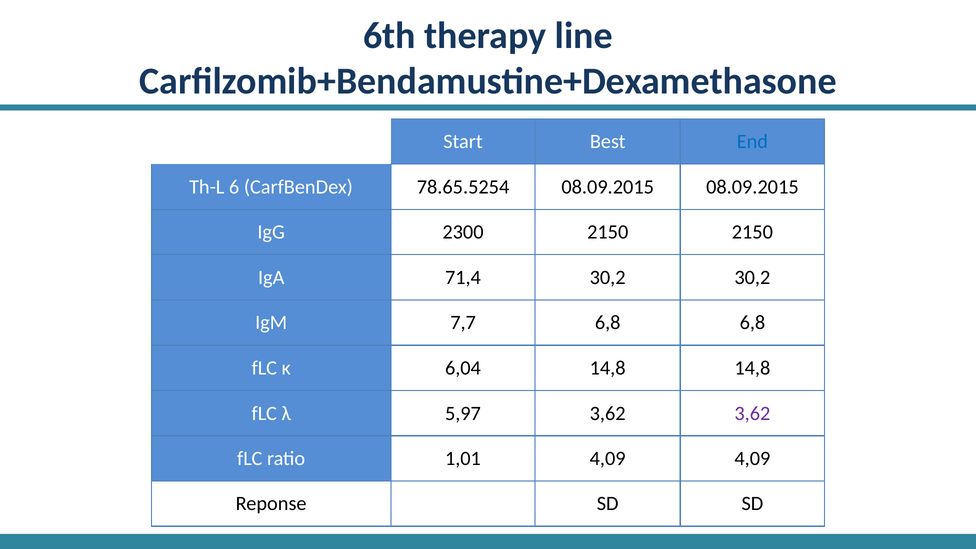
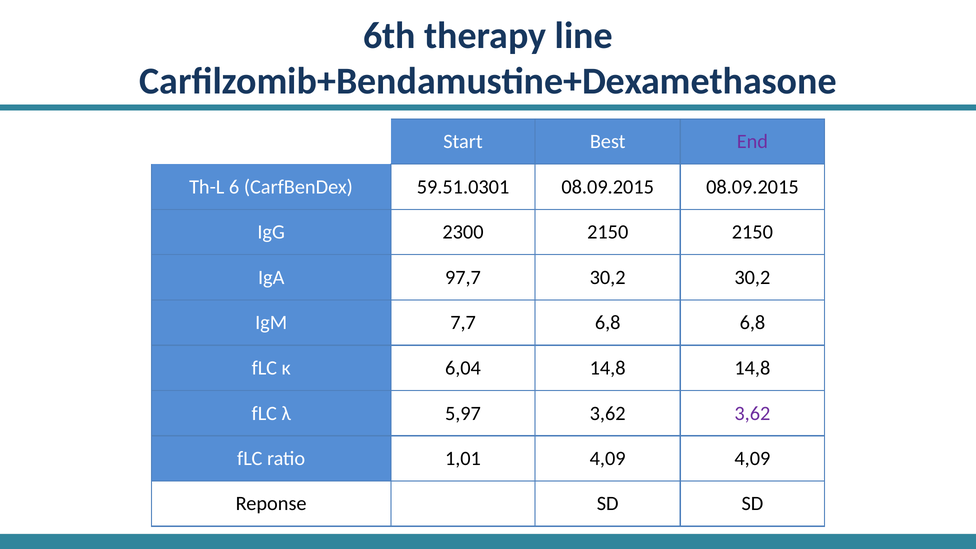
End colour: blue -> purple (752, 142)
78.65.5254: 78.65.5254 -> 59.51.0301 (463, 187)
71,4: 71,4 -> 97,7 (463, 278)
